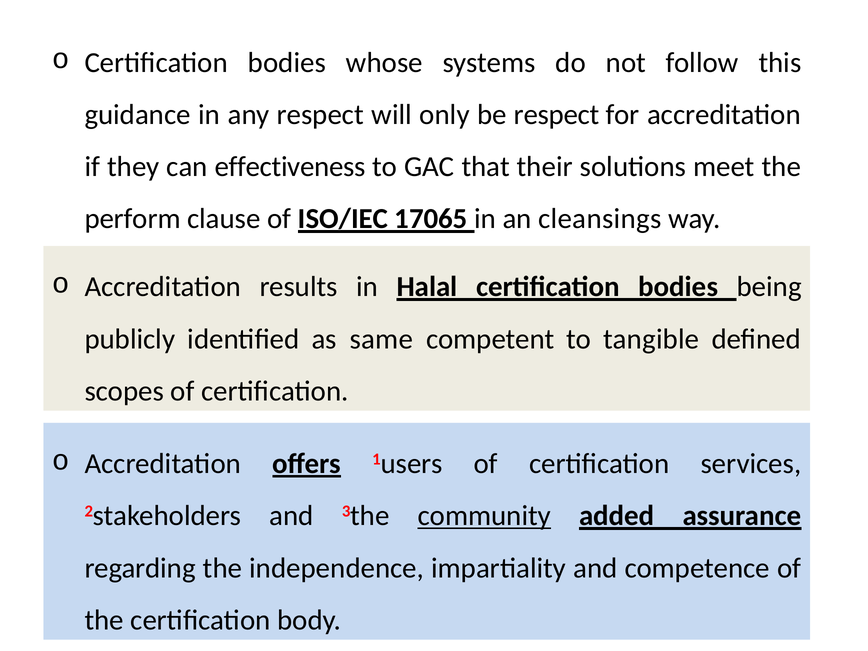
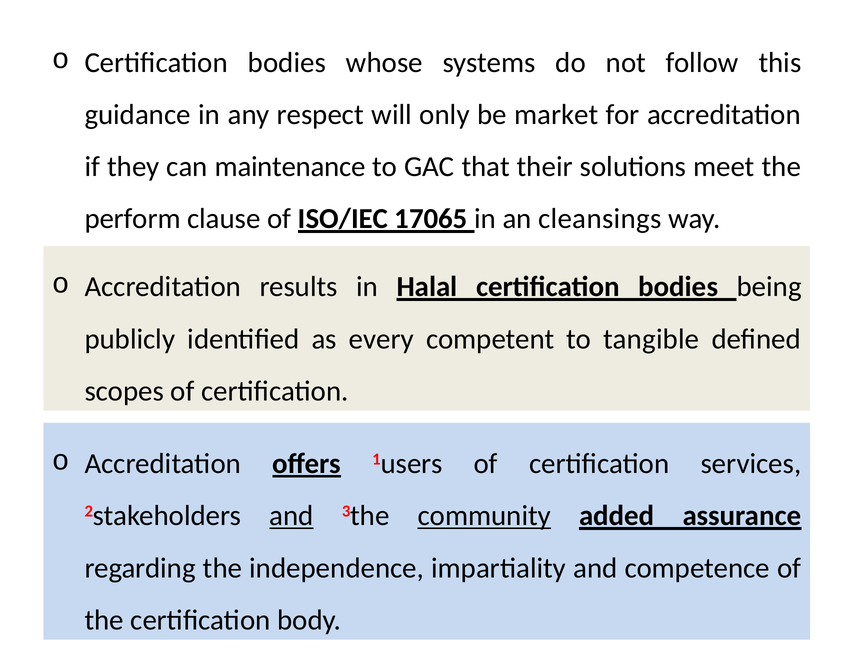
be respect: respect -> market (556, 115)
effectiveness: effectiveness -> maintenance (290, 167)
same: same -> every (381, 339)
and underline: none -> present (292, 516)
